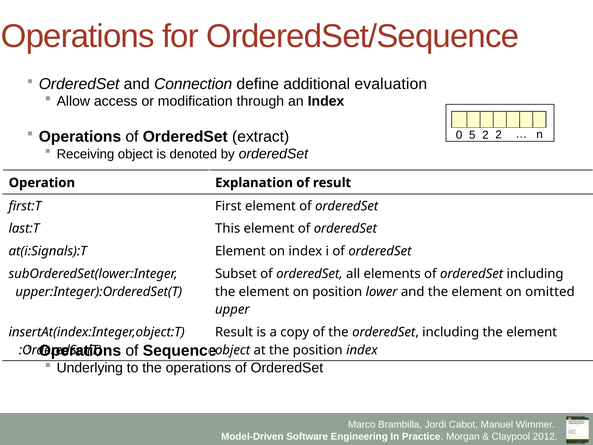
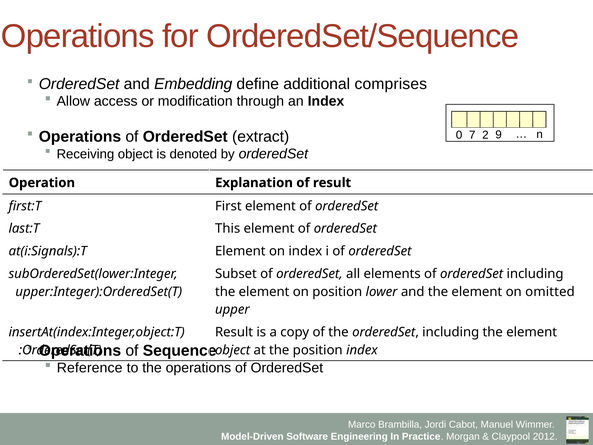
Connection: Connection -> Embedding (193, 84)
evaluation: evaluation -> comprises (391, 84)
5: 5 -> 7 (472, 135)
2 2: 2 -> 9 (499, 135)
Underlying: Underlying -> Reference (90, 368)
